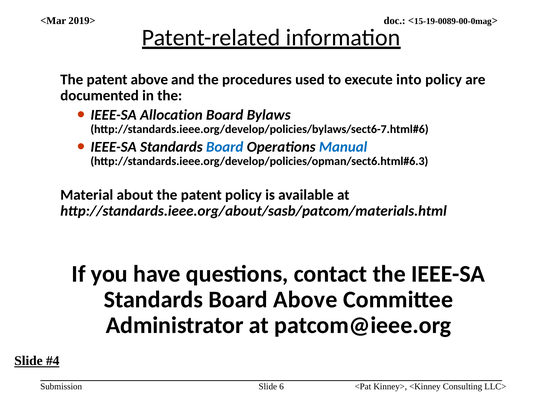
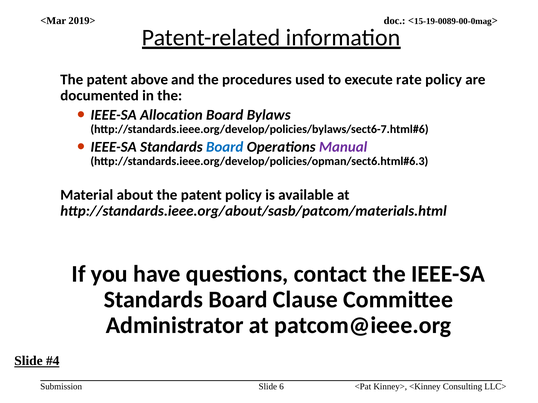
into: into -> rate (409, 80)
Manual colour: blue -> purple (343, 147)
Board Above: Above -> Clause (305, 300)
